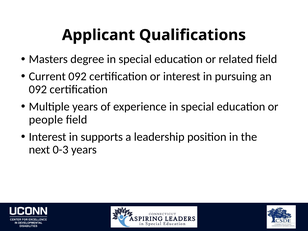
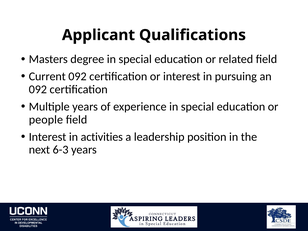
supports: supports -> activities (102, 137)
0-3: 0-3 -> 6-3 (61, 150)
